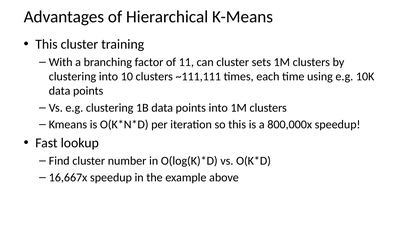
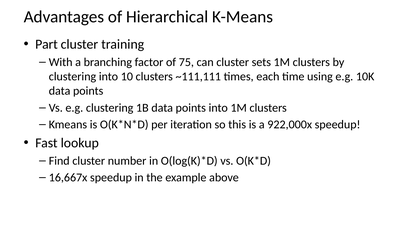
This: This -> Part (46, 44)
11: 11 -> 75 (186, 62)
800,000x: 800,000x -> 922,000x (290, 124)
